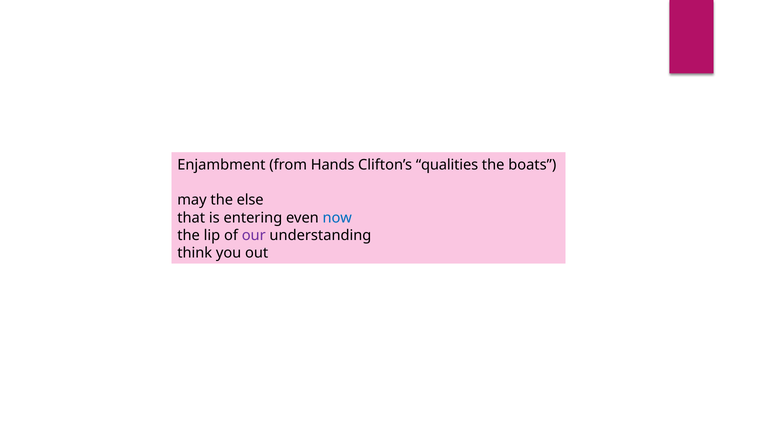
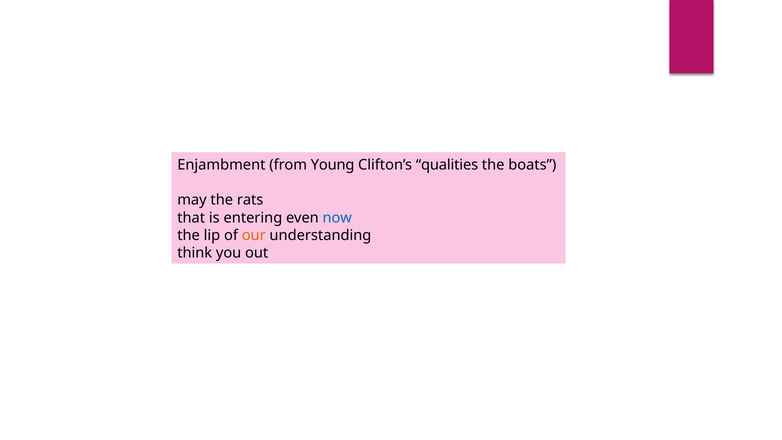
Hands: Hands -> Young (333, 165)
else: else -> rats (250, 200)
our colour: purple -> orange (254, 235)
